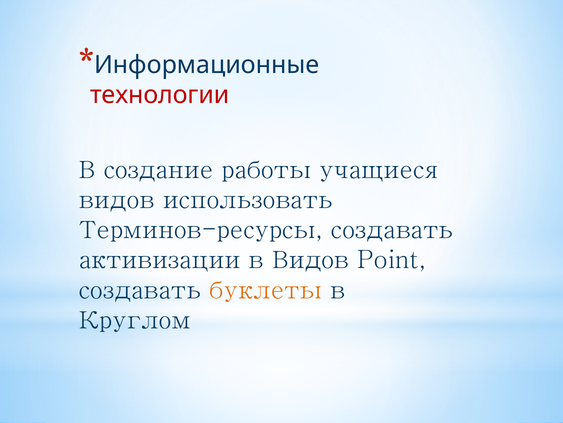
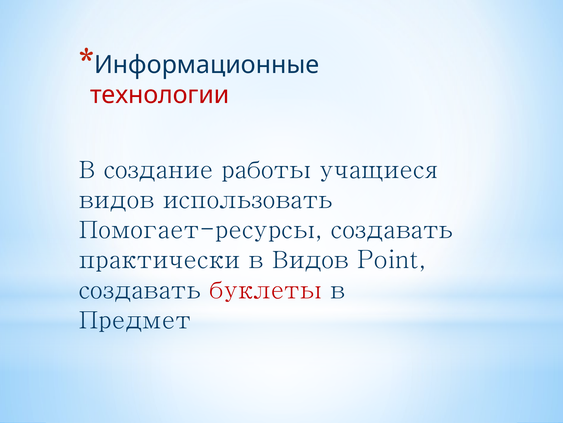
Терминов-ресурсы: Терминов-ресурсы -> Помогает-ресурсы (201, 230)
активизации: активизации -> практически (159, 260)
буклеты colour: orange -> red (265, 290)
Круглом: Круглом -> Предмет (135, 320)
